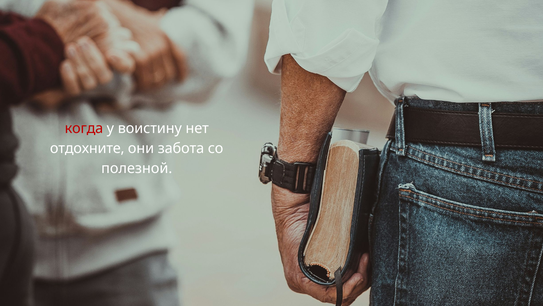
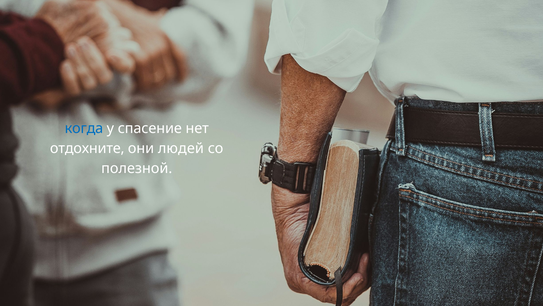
когда colour: red -> blue (84, 128)
воистину: воистину -> спасение (150, 128)
забота: забота -> людей (181, 148)
